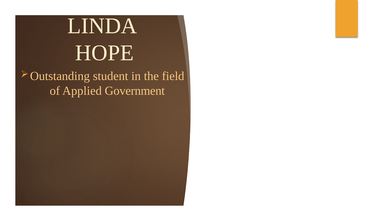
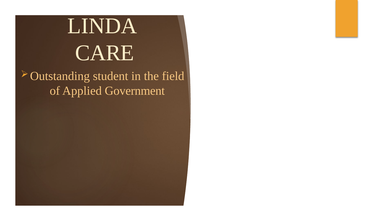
HOPE: HOPE -> CARE (105, 53)
